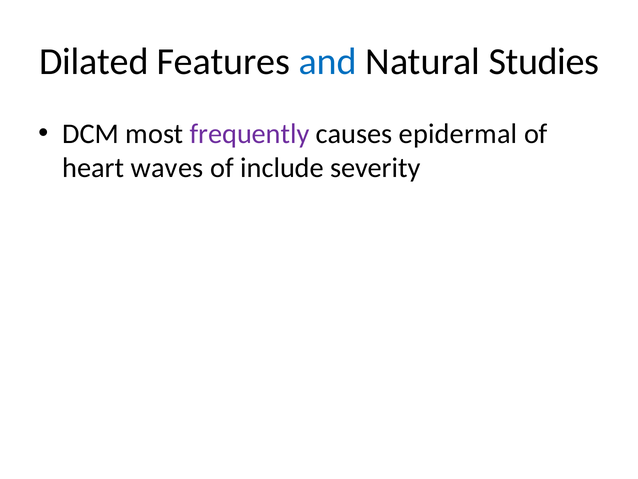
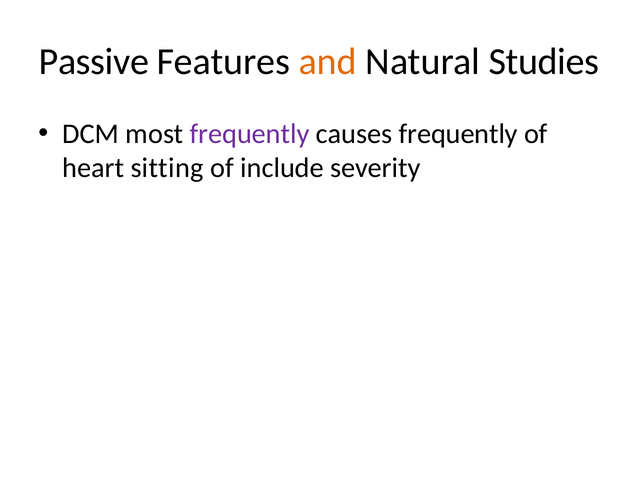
Dilated: Dilated -> Passive (94, 62)
and colour: blue -> orange (328, 62)
causes epidermal: epidermal -> frequently (458, 134)
waves: waves -> sitting (167, 168)
